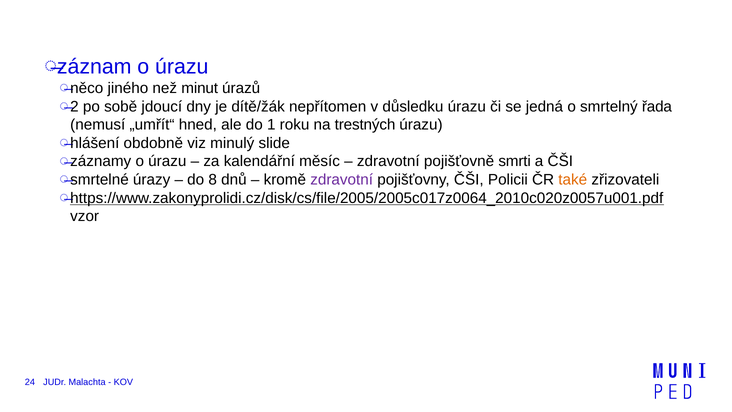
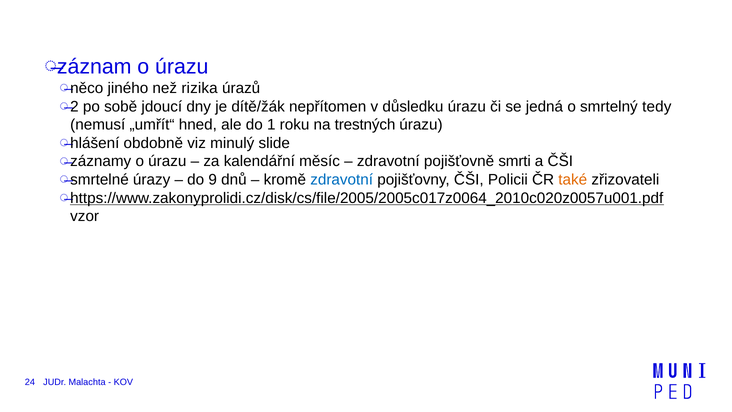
minut: minut -> rizika (200, 88)
řada: řada -> tedy (657, 106)
8: 8 -> 9 (213, 180)
zdravotní colour: purple -> blue (342, 180)
